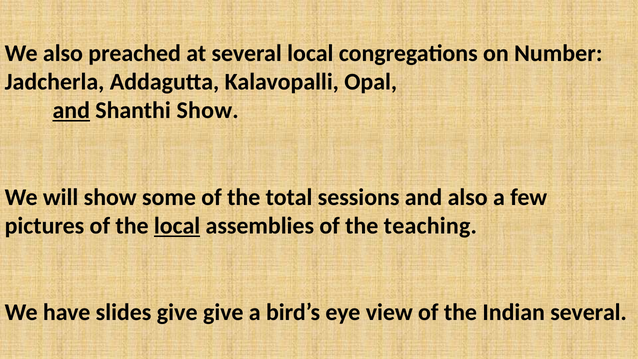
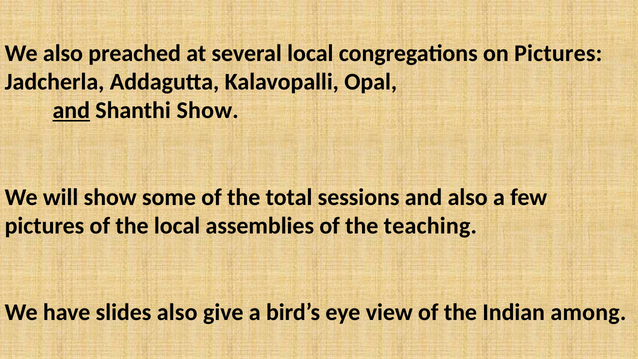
on Number: Number -> Pictures (558, 53)
local underline: present -> none (177, 226)
slides give: give -> also (177, 312)
Indian several: several -> among (588, 312)
